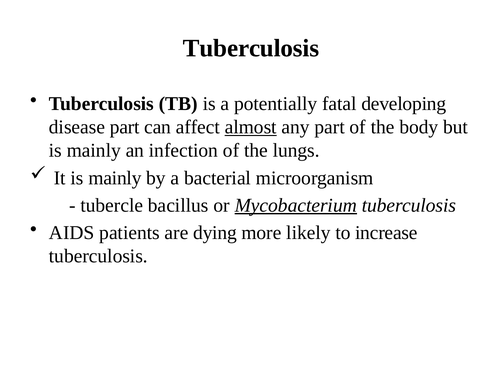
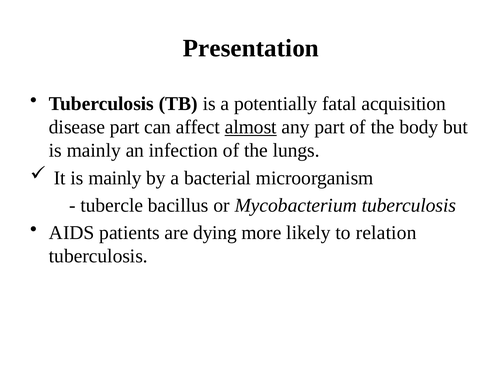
Tuberculosis: Tuberculosis -> Presentation (251, 48)
developing: developing -> acquisition (404, 103)
Mycobacterium underline: present -> none (296, 205)
increase: increase -> relation (386, 232)
